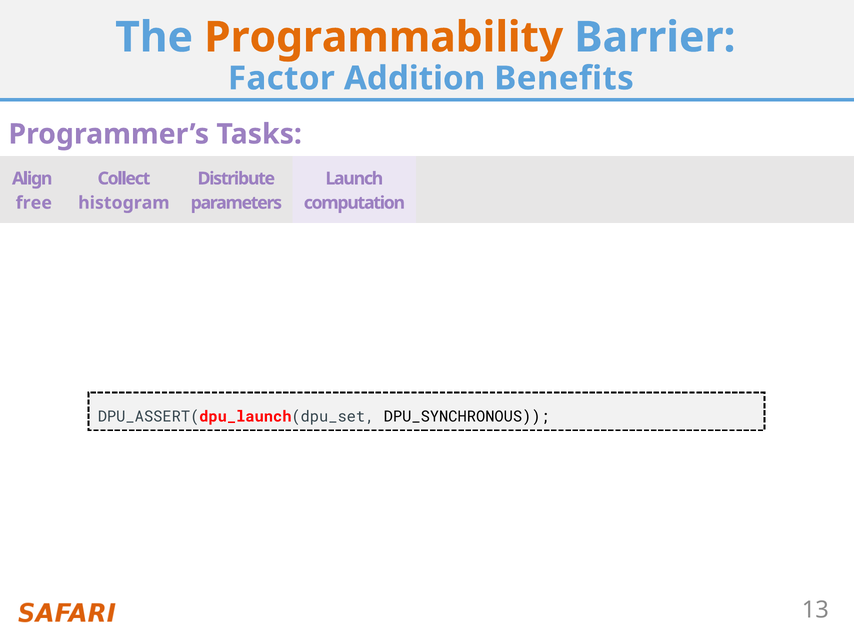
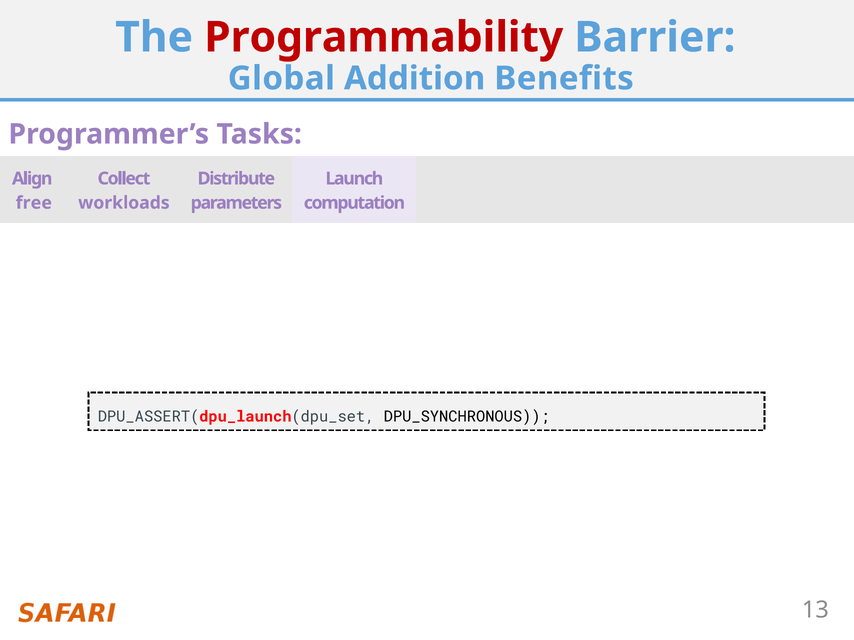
Programmability colour: orange -> red (384, 37)
Factor: Factor -> Global (281, 78)
histogram: histogram -> workloads (124, 203)
